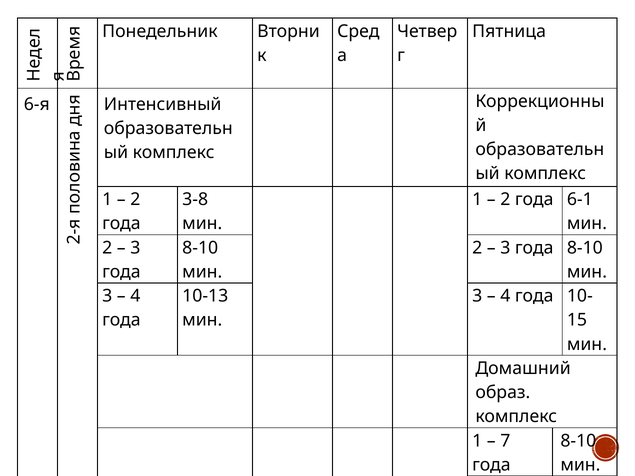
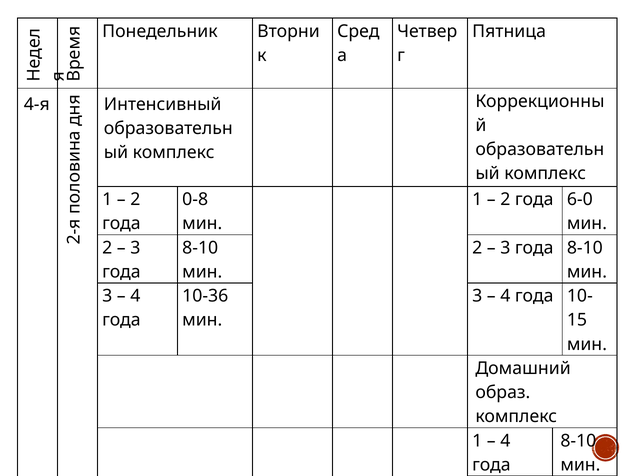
6-я: 6-я -> 4-я (37, 104)
3-8: 3-8 -> 0-8 (195, 200)
6-1: 6-1 -> 6-0 (580, 200)
10-13: 10-13 -> 10-36 (205, 296)
7: 7 -> 4 (505, 441)
